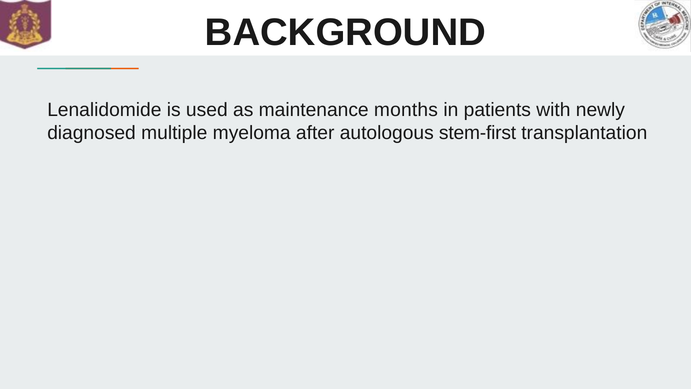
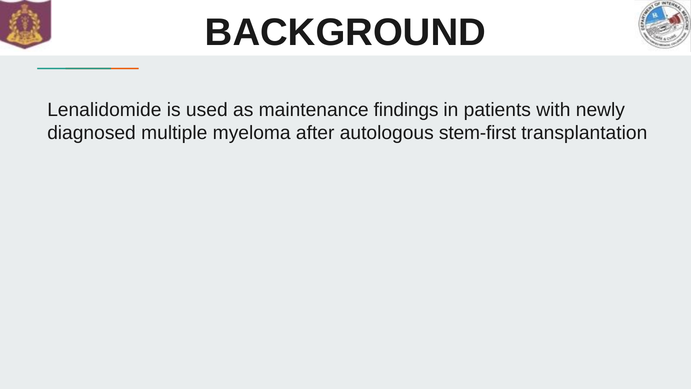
months: months -> findings (406, 110)
